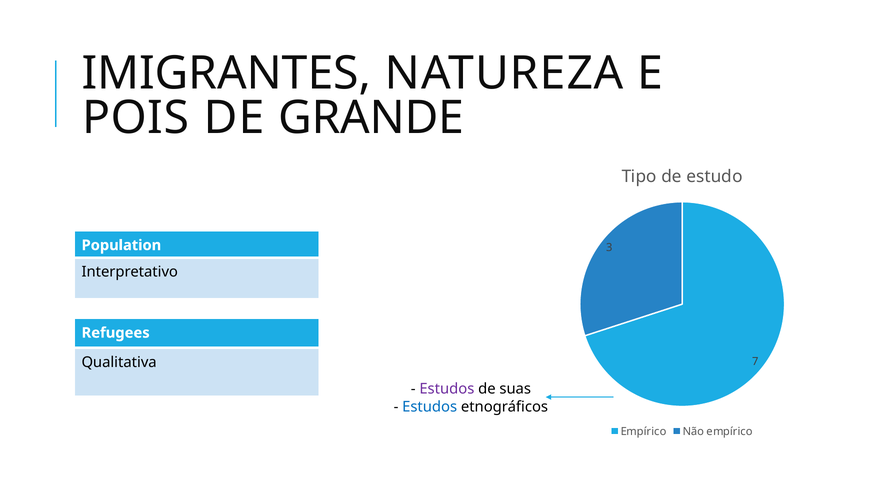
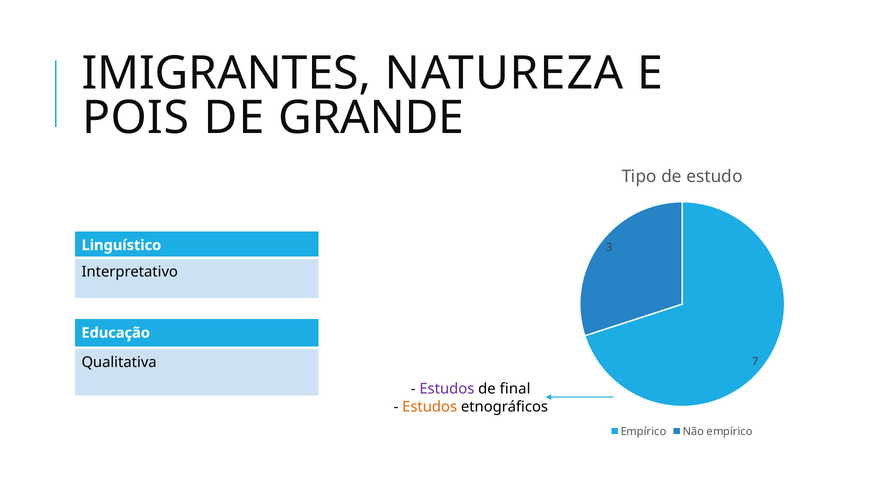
Population: Population -> Linguístico (121, 245)
Refugees: Refugees -> Educação (116, 333)
suas: suas -> final (515, 389)
Estudos colour: blue -> orange (430, 407)
